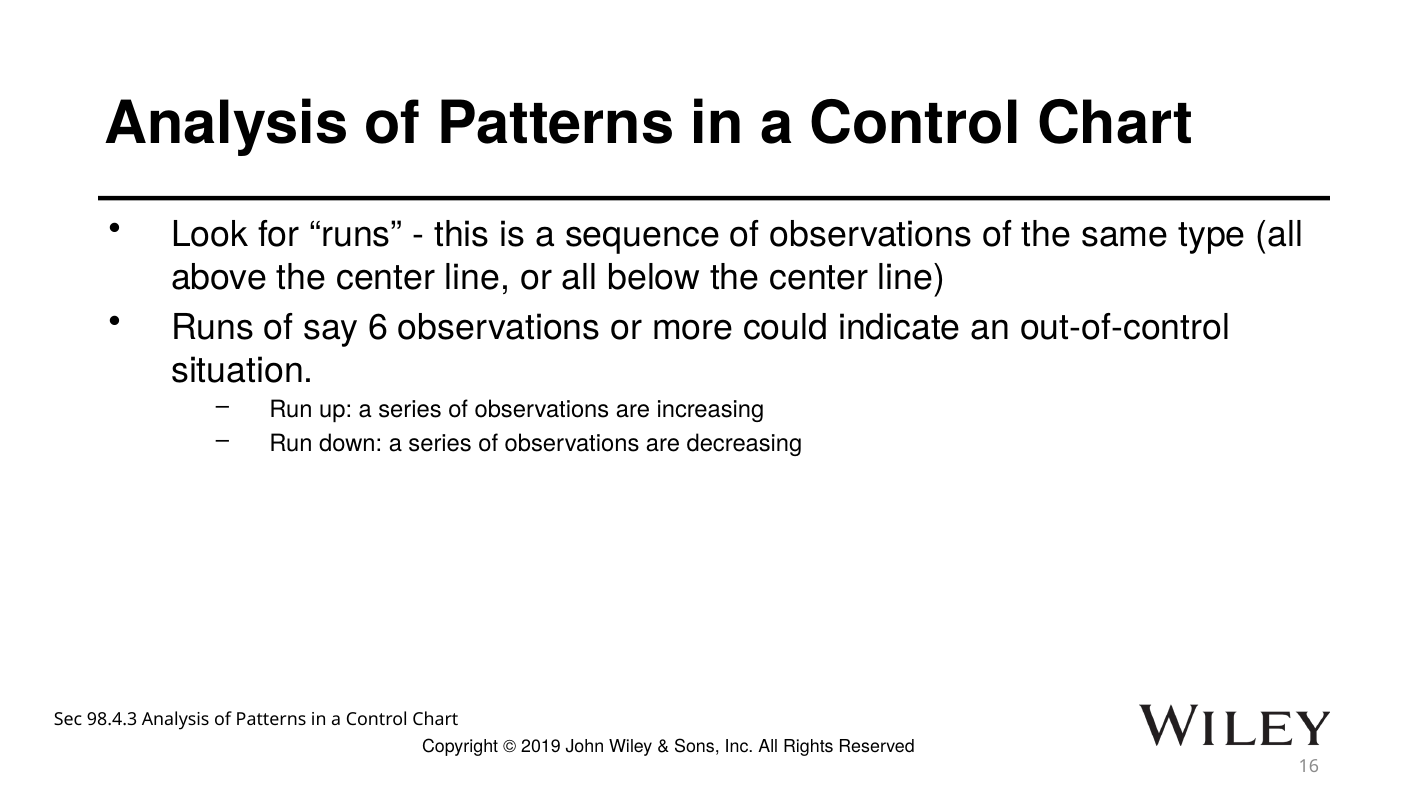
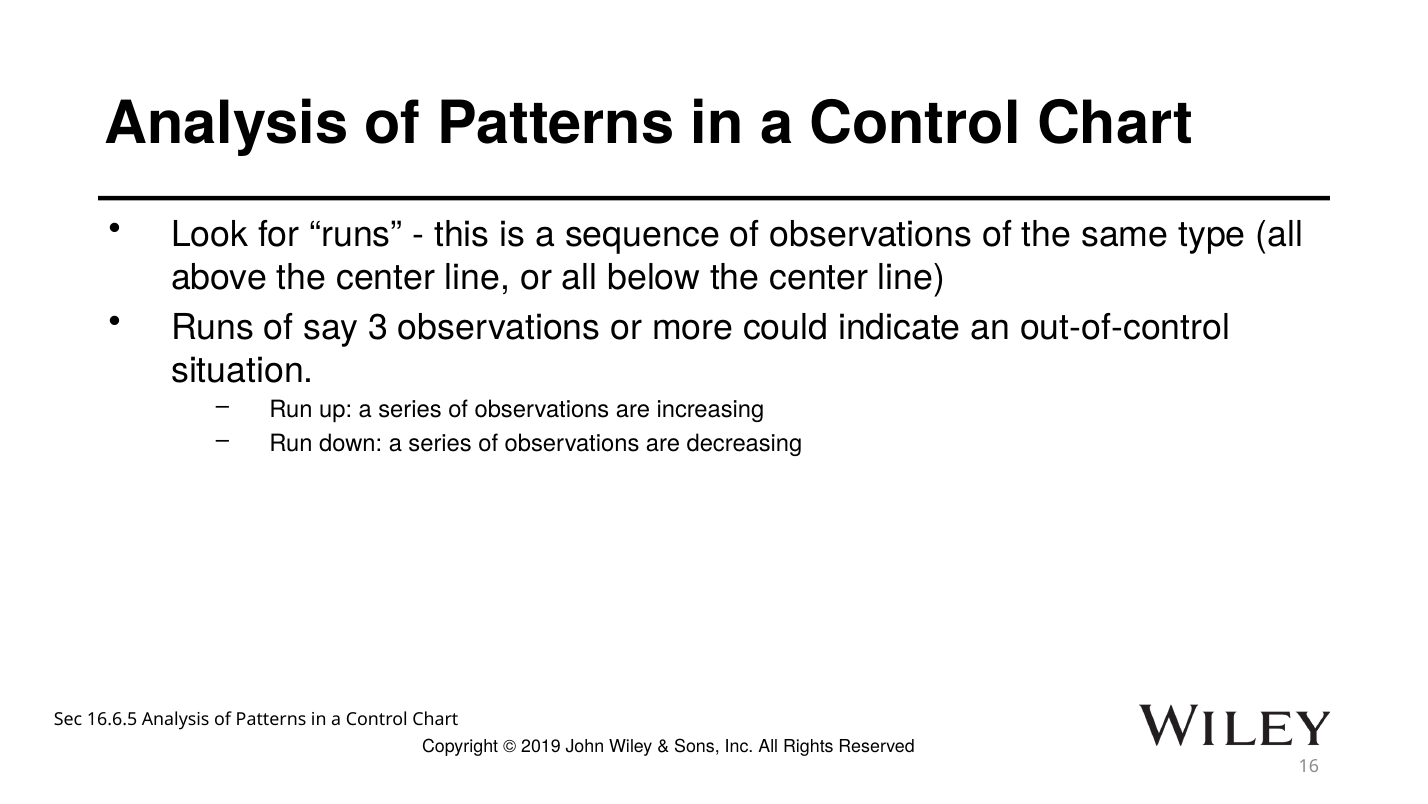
6: 6 -> 3 (378, 327)
98.4.3: 98.4.3 -> 16.6.5 (112, 719)
